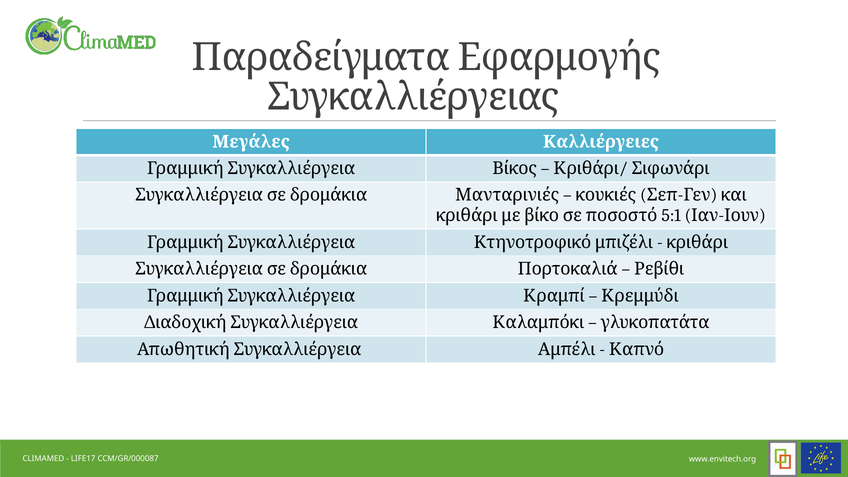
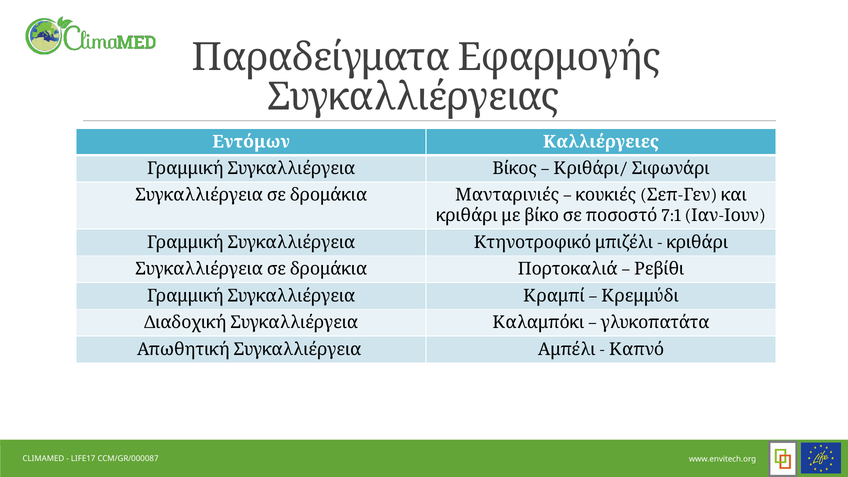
Μεγάλες: Μεγάλες -> Εντόμων (251, 142)
5:1: 5:1 -> 7:1 (671, 216)
